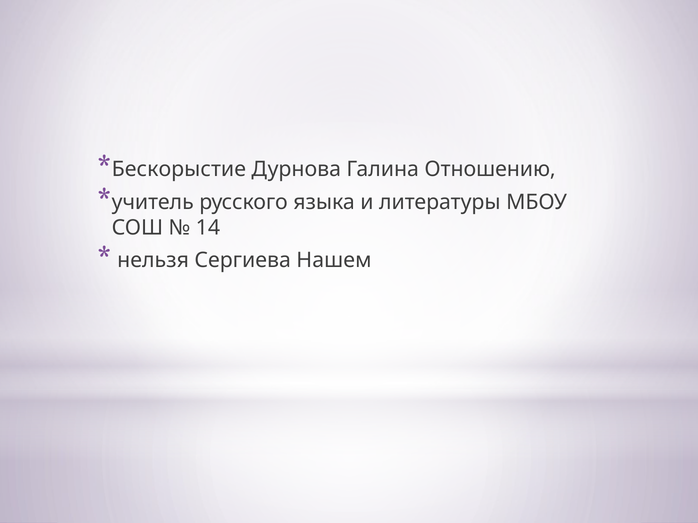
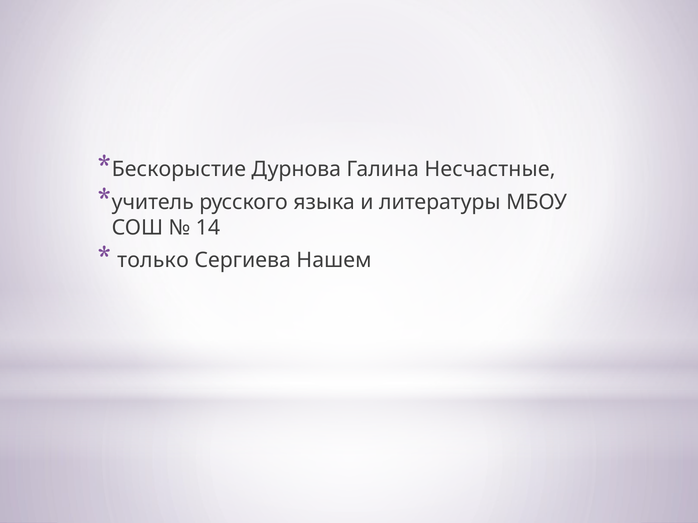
Отношению: Отношению -> Несчастные (490, 170)
нельзя: нельзя -> только (153, 261)
